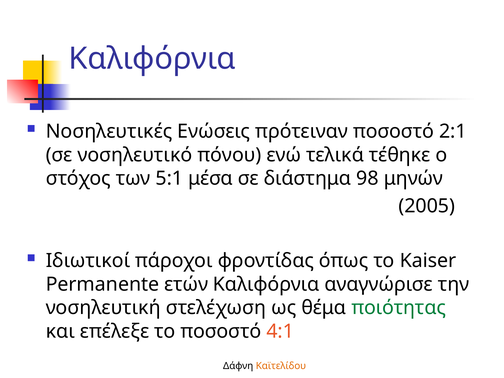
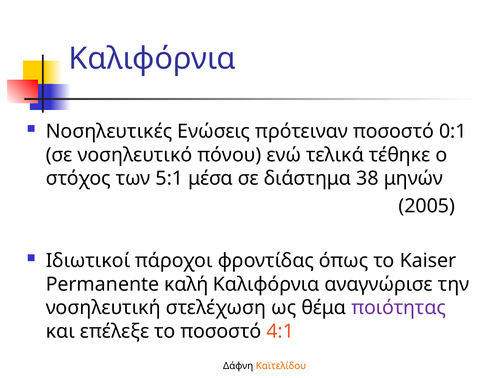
2:1: 2:1 -> 0:1 (453, 131)
98: 98 -> 38 (367, 178)
ετών: ετών -> καλή (186, 284)
ποιότητας colour: green -> purple (399, 308)
